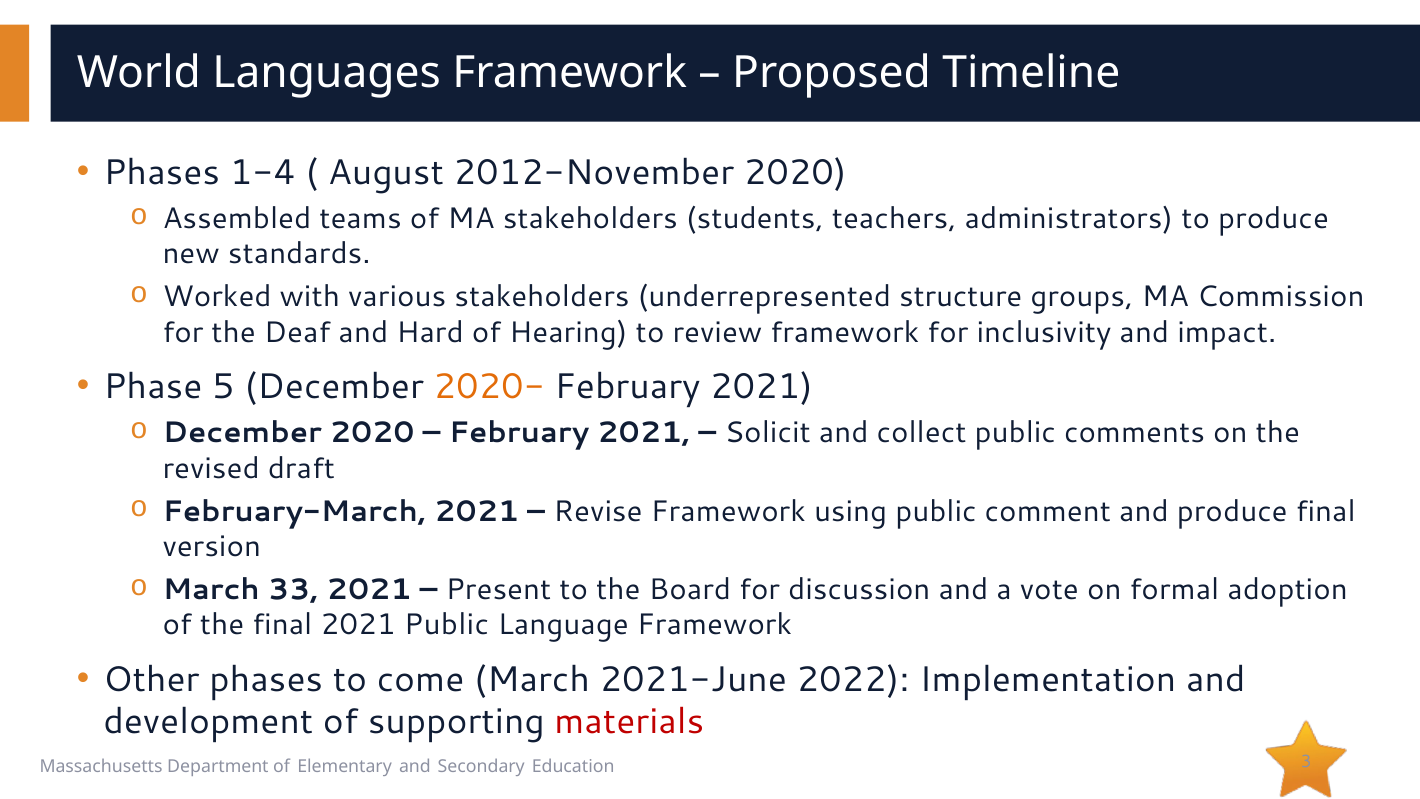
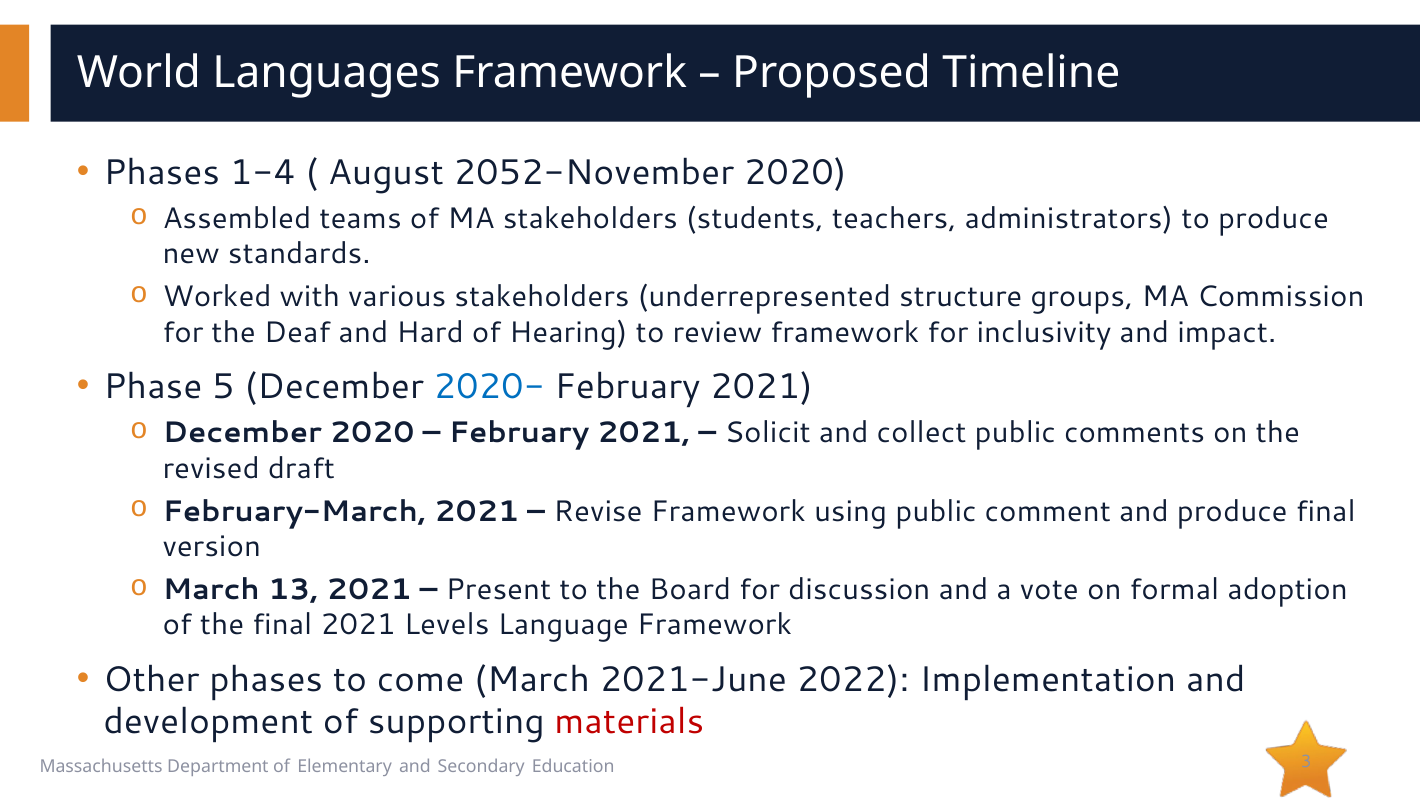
2012-November: 2012-November -> 2052-November (594, 172)
2020- colour: orange -> blue (489, 387)
33: 33 -> 13 (293, 589)
2021 Public: Public -> Levels (447, 625)
